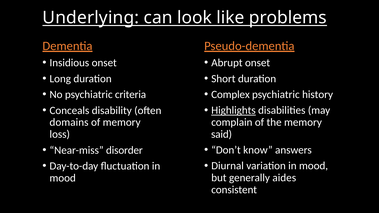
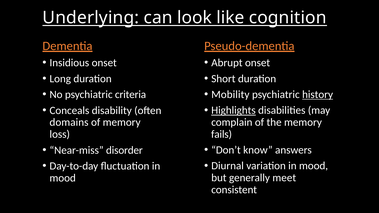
problems: problems -> cognition (288, 18)
Complex: Complex -> Mobility (230, 95)
history underline: none -> present (318, 95)
said: said -> fails (222, 134)
aides: aides -> meet (284, 178)
